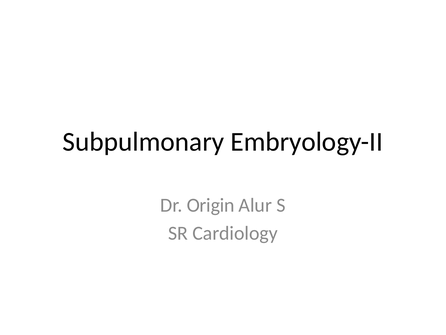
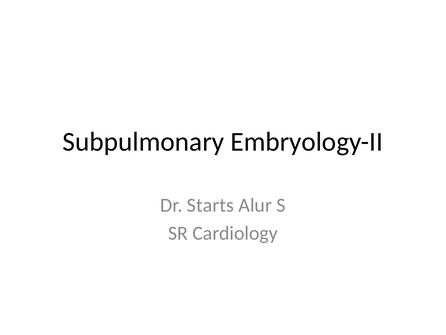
Origin: Origin -> Starts (210, 205)
